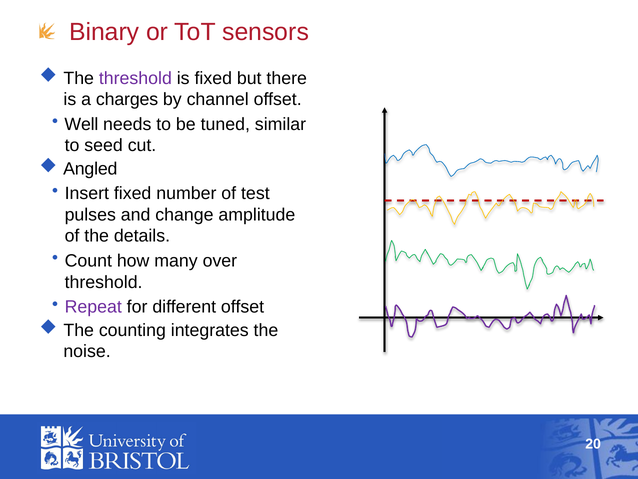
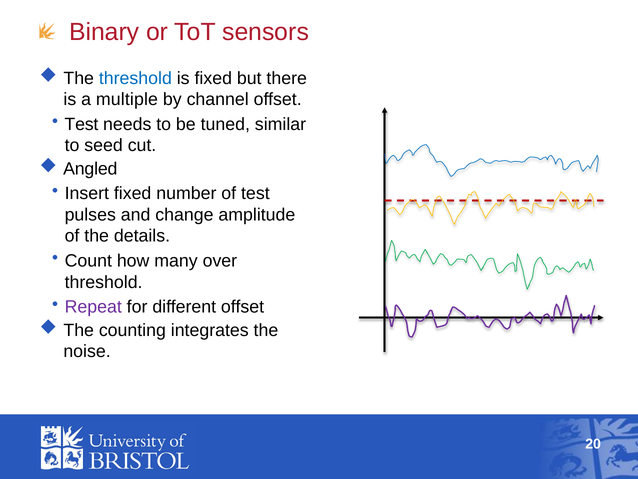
threshold colour: purple -> blue (135, 78)
charges: charges -> multiple (127, 99)
Well: Well -> Test (81, 124)
